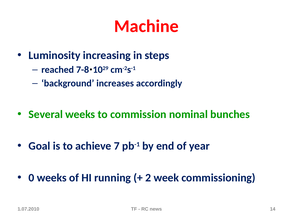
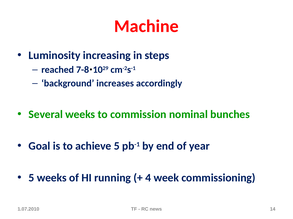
achieve 7: 7 -> 5 (117, 147)
0: 0 -> 5 (31, 178)
2: 2 -> 4 (148, 178)
